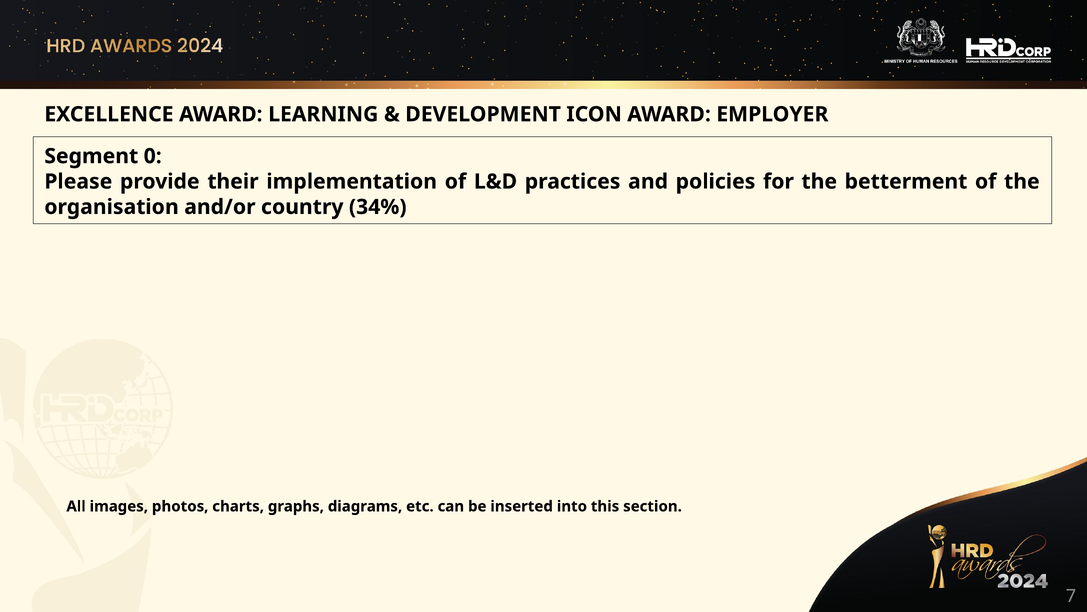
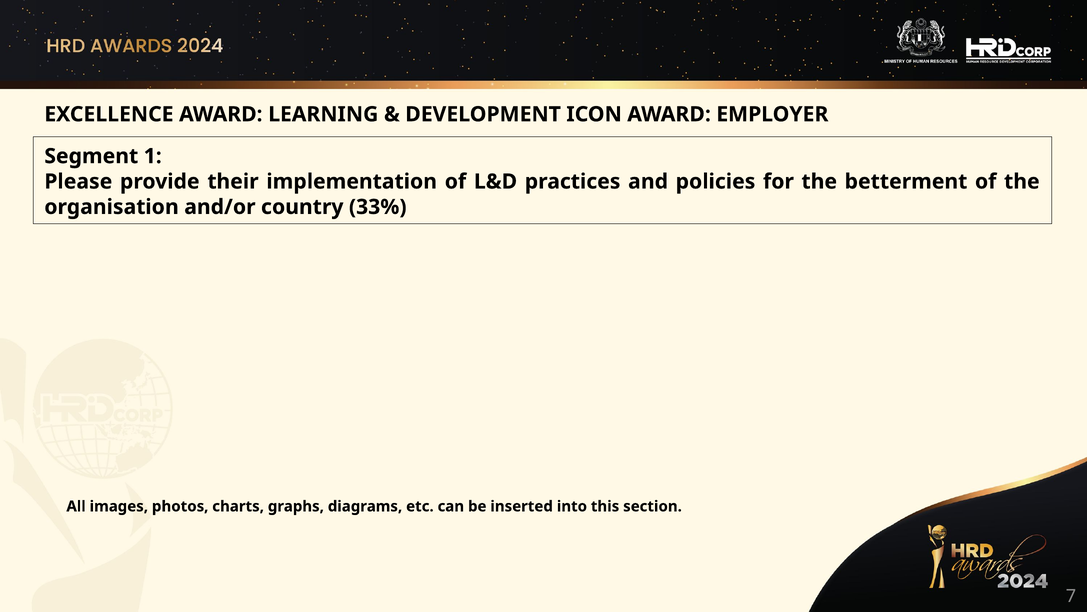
0: 0 -> 1 (153, 156)
34%: 34% -> 33% (378, 207)
